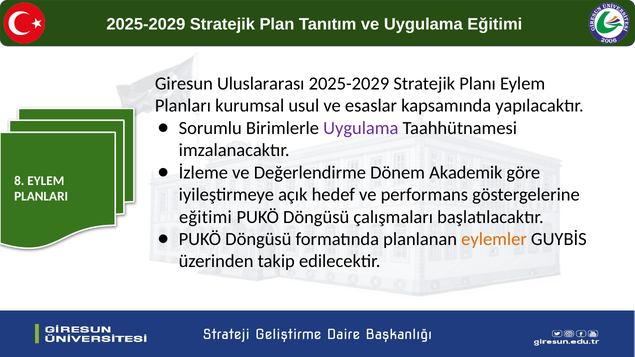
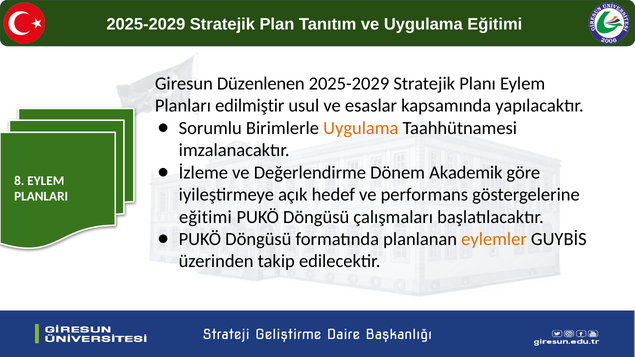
Uluslararası: Uluslararası -> Düzenlenen (261, 84)
kurumsal: kurumsal -> edilmiştir (250, 106)
Uygulama colour: purple -> orange (361, 128)
